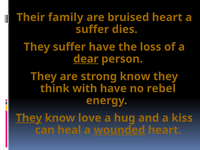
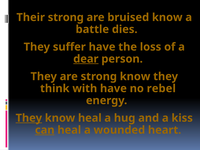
Their family: family -> strong (66, 17)
bruised heart: heart -> know (167, 17)
suffer: suffer -> battle (92, 29)
know love: love -> heal (90, 118)
can underline: none -> present (45, 130)
wounded underline: present -> none (119, 130)
